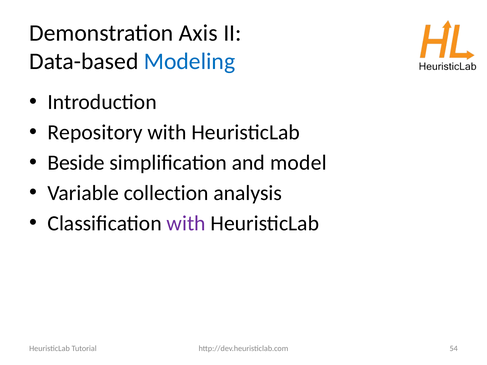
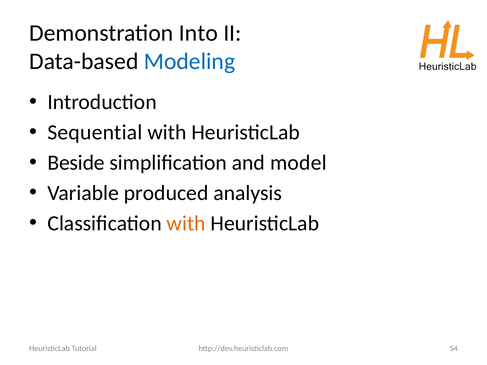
Axis: Axis -> Into (198, 33)
Repository: Repository -> Sequential (95, 132)
collection: collection -> produced (166, 193)
with colour: purple -> orange (186, 223)
